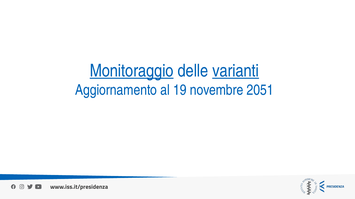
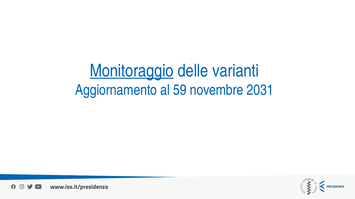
varianti underline: present -> none (236, 71)
19: 19 -> 59 (180, 90)
2051: 2051 -> 2031 (260, 90)
